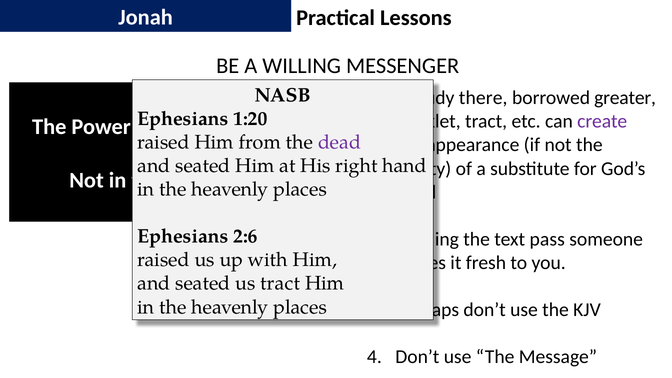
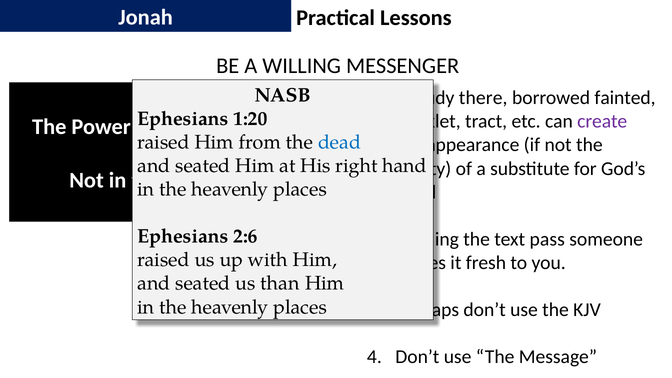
greater: greater -> fainted (625, 98)
dead colour: purple -> blue (340, 142)
us tract: tract -> than (280, 284)
